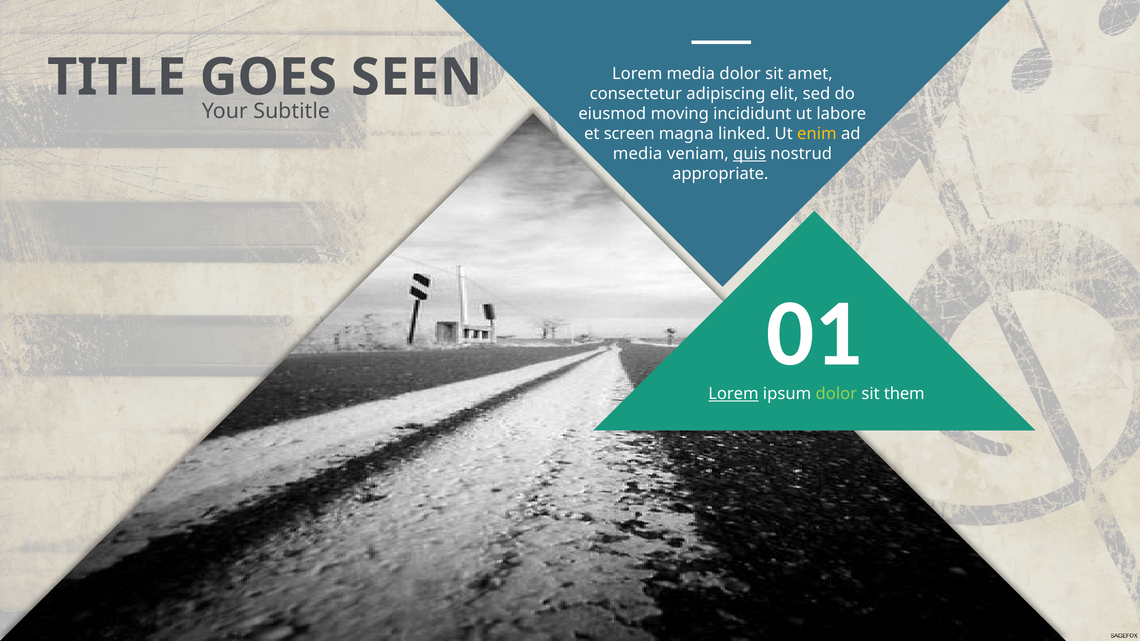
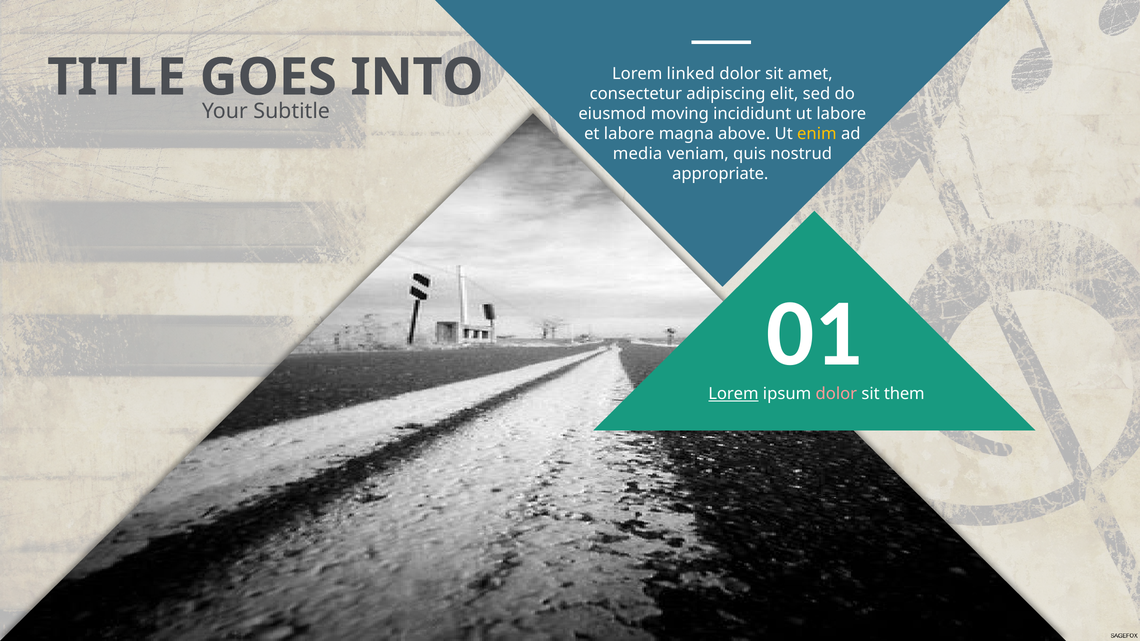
SEEN: SEEN -> INTO (417, 77)
Lorem media: media -> linked (691, 74)
et screen: screen -> labore (629, 134)
linked: linked -> above (744, 134)
quis underline: present -> none (750, 154)
dolor colour: light green -> pink (836, 394)
